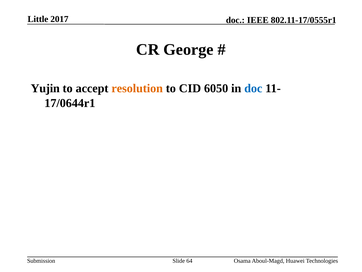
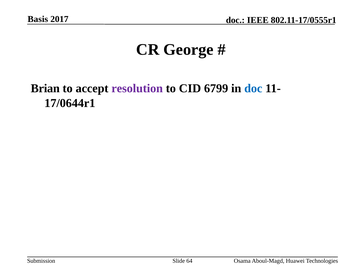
Little: Little -> Basis (38, 19)
Yujin: Yujin -> Brian (45, 88)
resolution colour: orange -> purple (137, 88)
6050: 6050 -> 6799 (216, 88)
